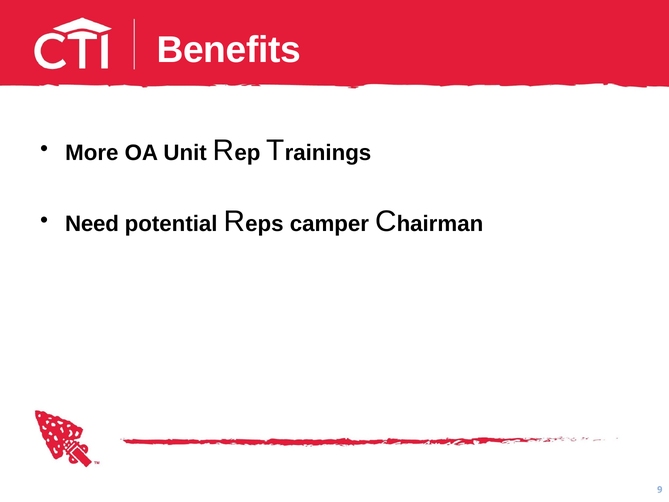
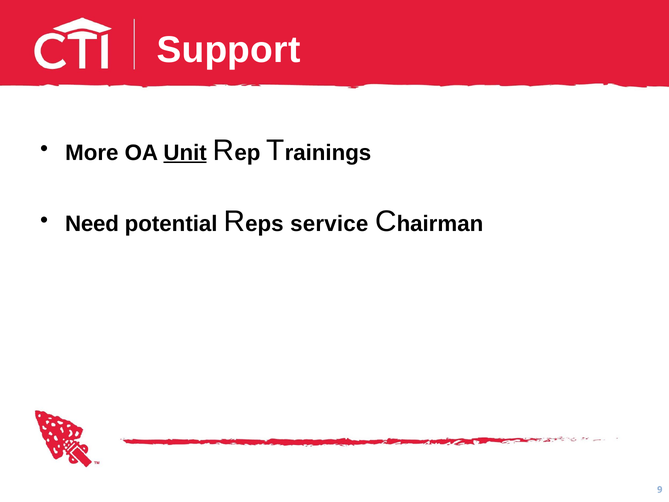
Benefits: Benefits -> Support (229, 50)
Unit underline: none -> present (185, 153)
camper: camper -> service (329, 224)
